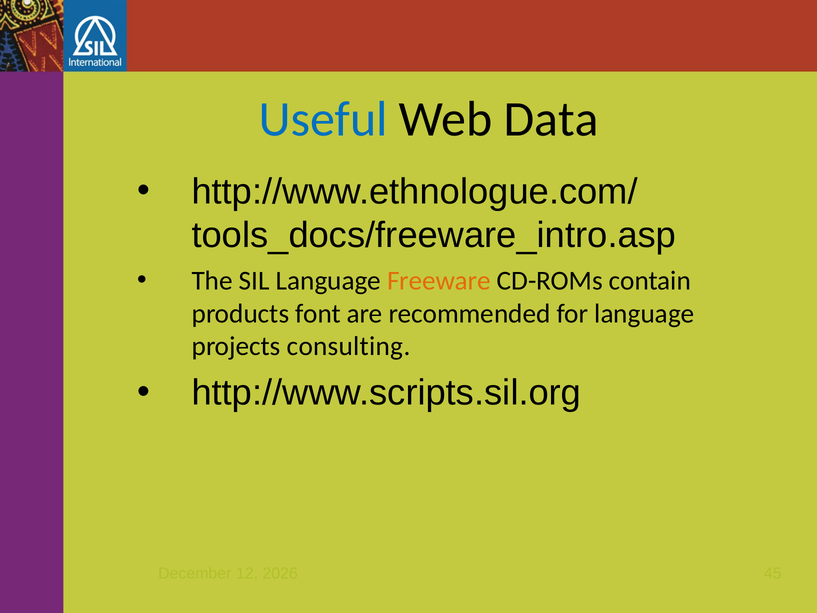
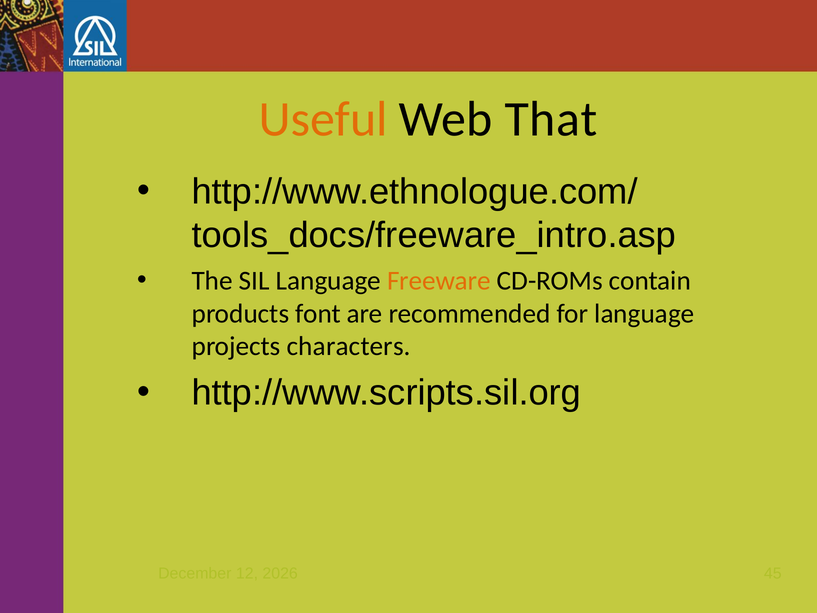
Useful colour: blue -> orange (323, 119)
Data: Data -> That (551, 119)
consulting: consulting -> characters (349, 346)
